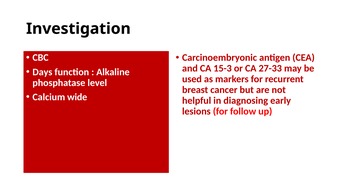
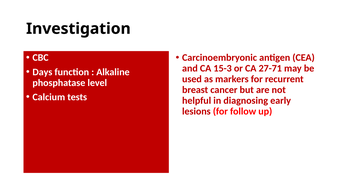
27-33: 27-33 -> 27-71 (270, 69)
wide: wide -> tests (77, 97)
